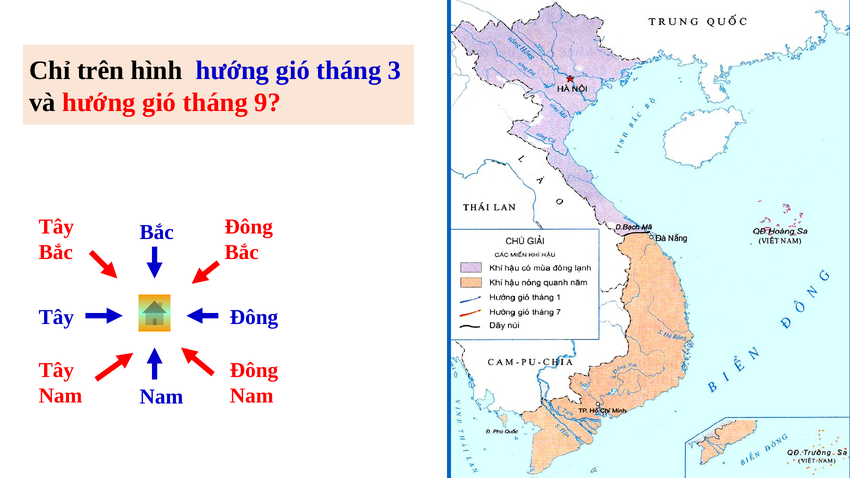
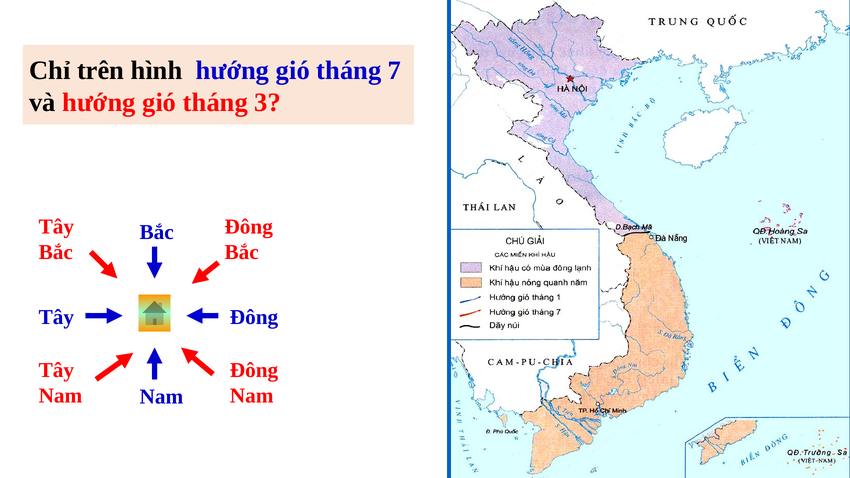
3: 3 -> 7 (395, 71)
9: 9 -> 3 (268, 102)
